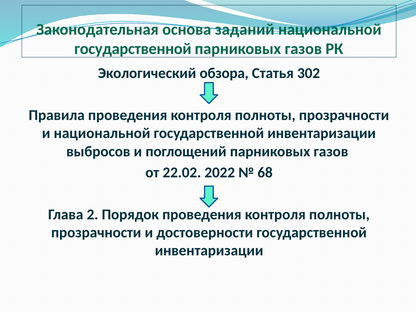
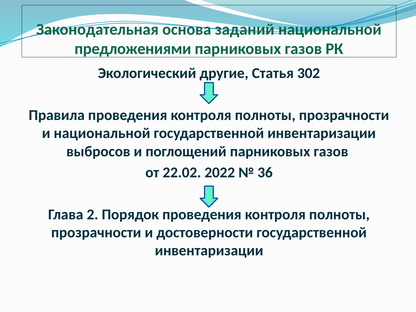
государственной: государственной -> предложениями (133, 49)
обзора: обзора -> другие (224, 73)
68: 68 -> 36 (265, 172)
